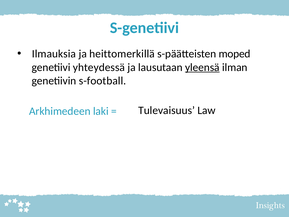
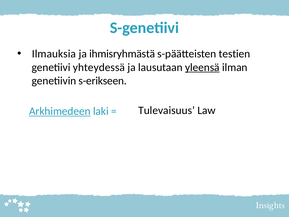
heittomerkillä: heittomerkillä -> ihmisryhmästä (122, 54)
moped: moped -> testien (234, 54)
s-football: s-football -> s-erikseen (103, 81)
Arkhimedeen underline: none -> present (60, 111)
